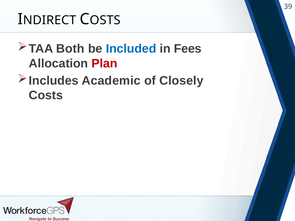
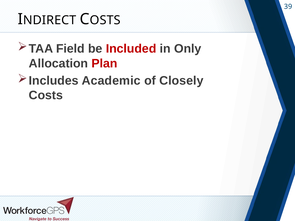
Both: Both -> Field (70, 49)
Included colour: blue -> red (131, 49)
Fees: Fees -> Only (188, 49)
